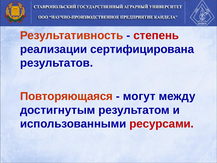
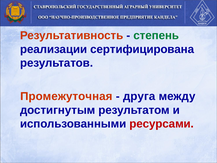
степень colour: red -> green (156, 35)
Повторяющаяся: Повторяющаяся -> Промежуточная (66, 96)
могут: могут -> друга (139, 96)
